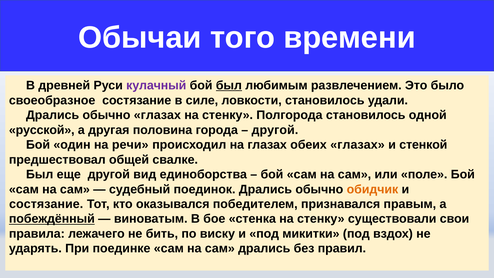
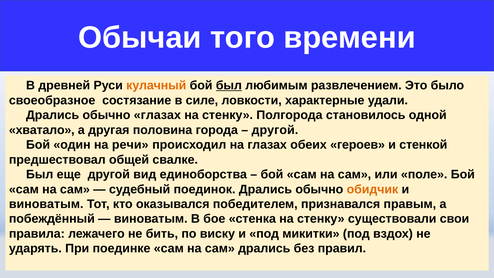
кулачный colour: purple -> orange (156, 85)
ловкости становилось: становилось -> характерные (325, 100)
русской: русской -> хватало (42, 130)
обеих глазах: глазах -> героев (358, 145)
состязание: состязание -> виноватым (46, 204)
побеждённый underline: present -> none (52, 219)
